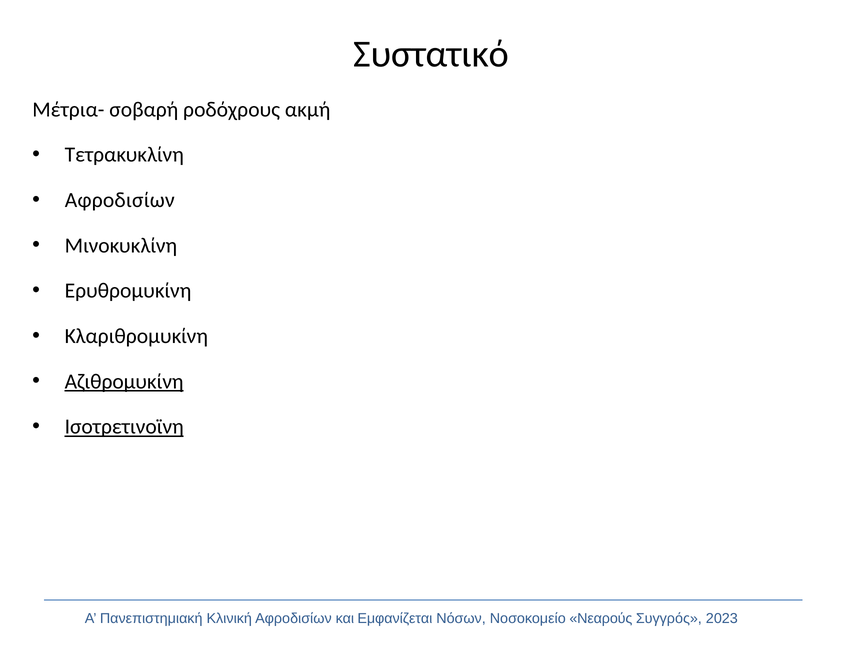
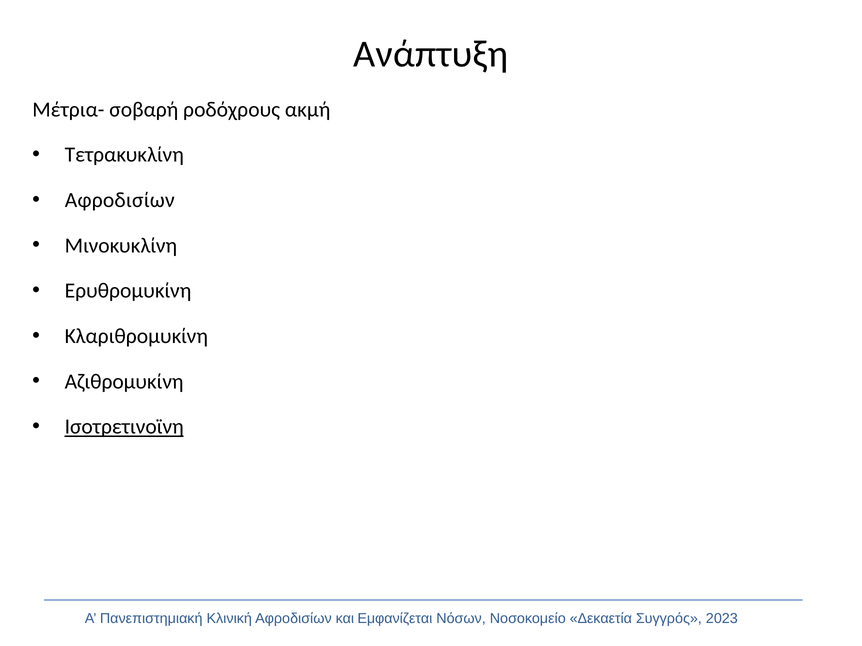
Συστατικό: Συστατικό -> Ανάπτυξη (431, 54)
Αζιθρομυκίνη underline: present -> none (124, 382)
Νεαρούς: Νεαρούς -> Δεκαετία (601, 619)
